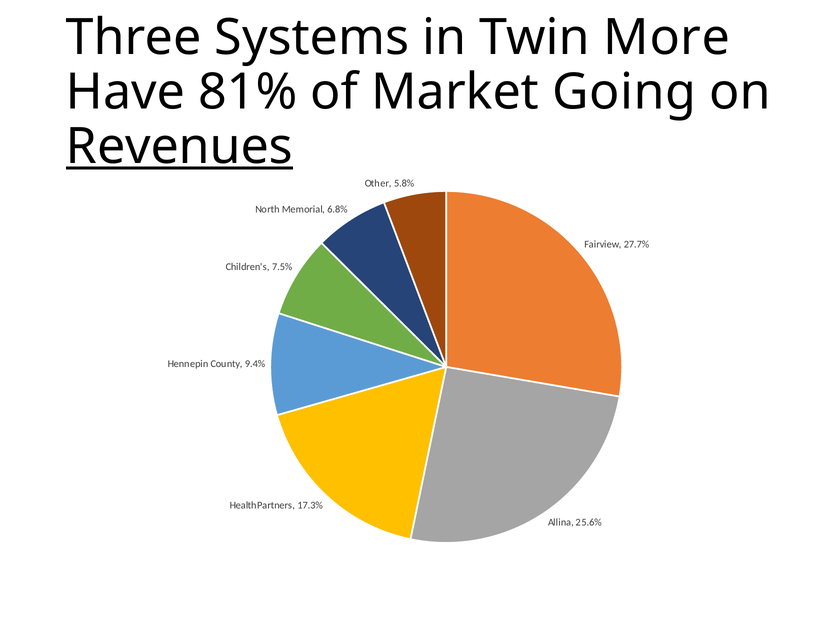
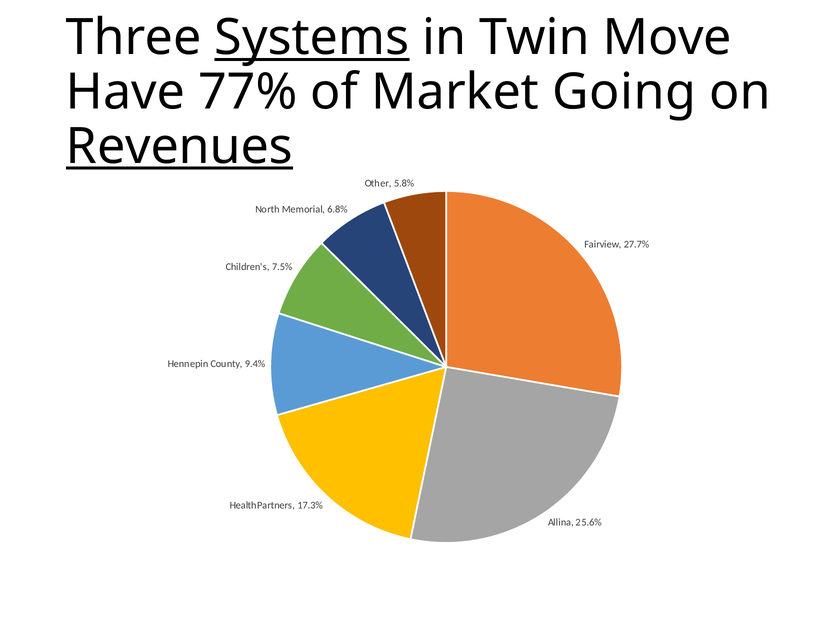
Systems underline: none -> present (312, 38)
More: More -> Move (667, 38)
81%: 81% -> 77% (248, 92)
